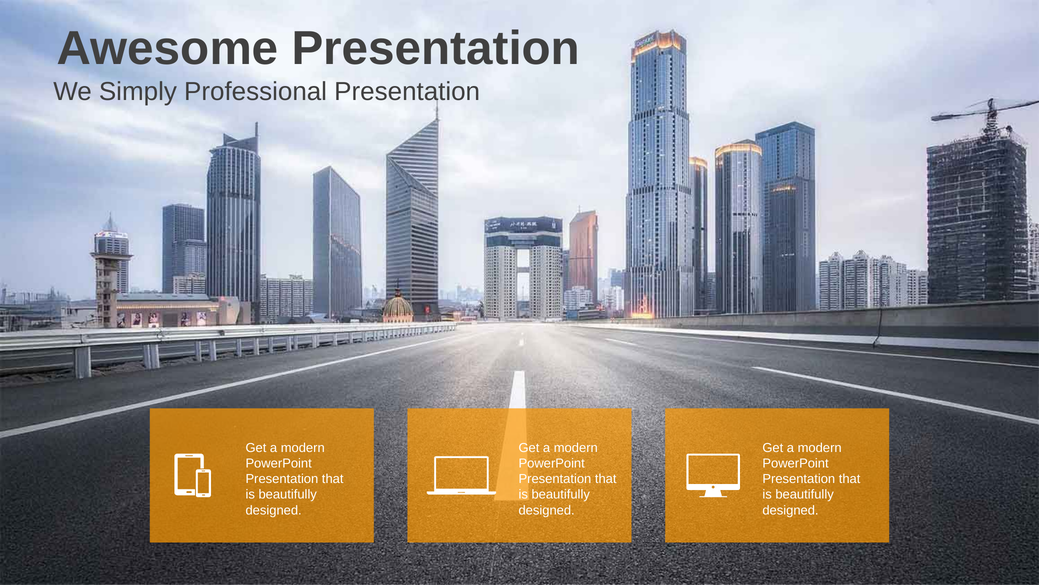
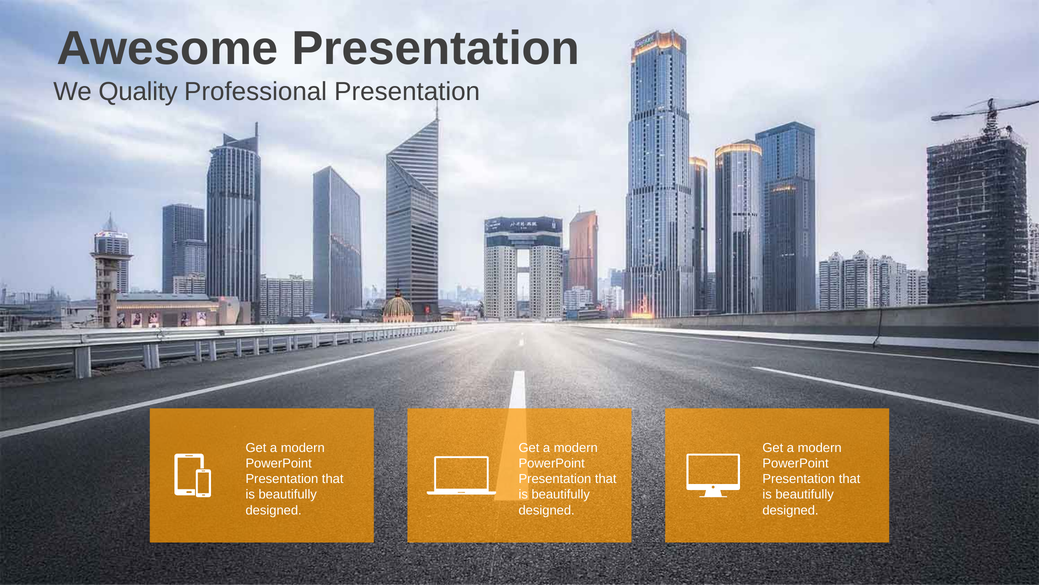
Simply: Simply -> Quality (138, 92)
